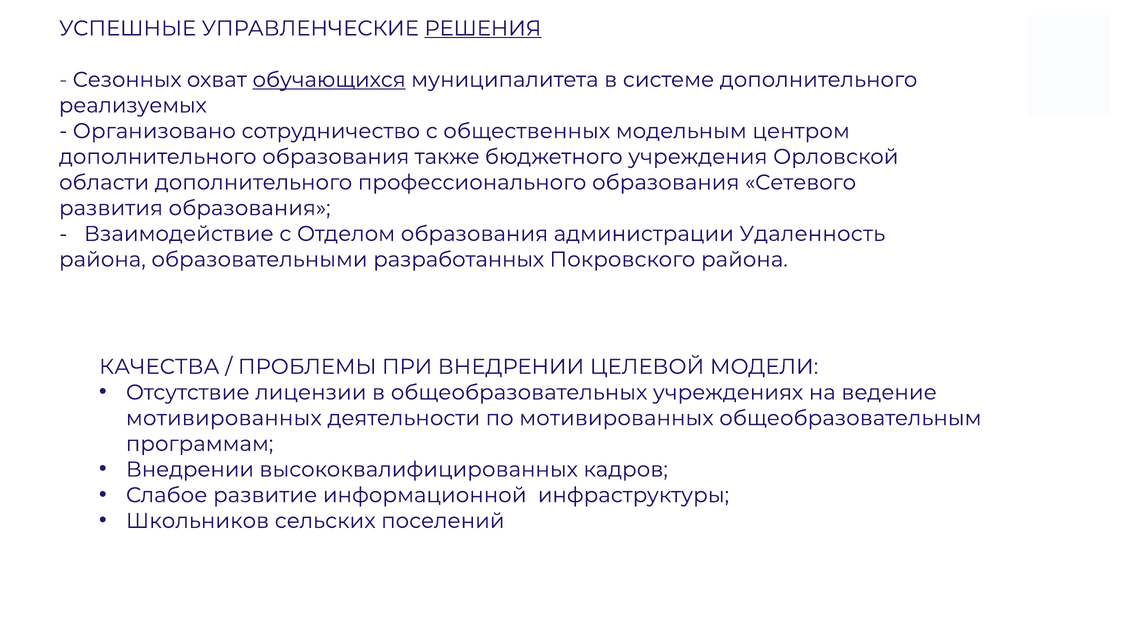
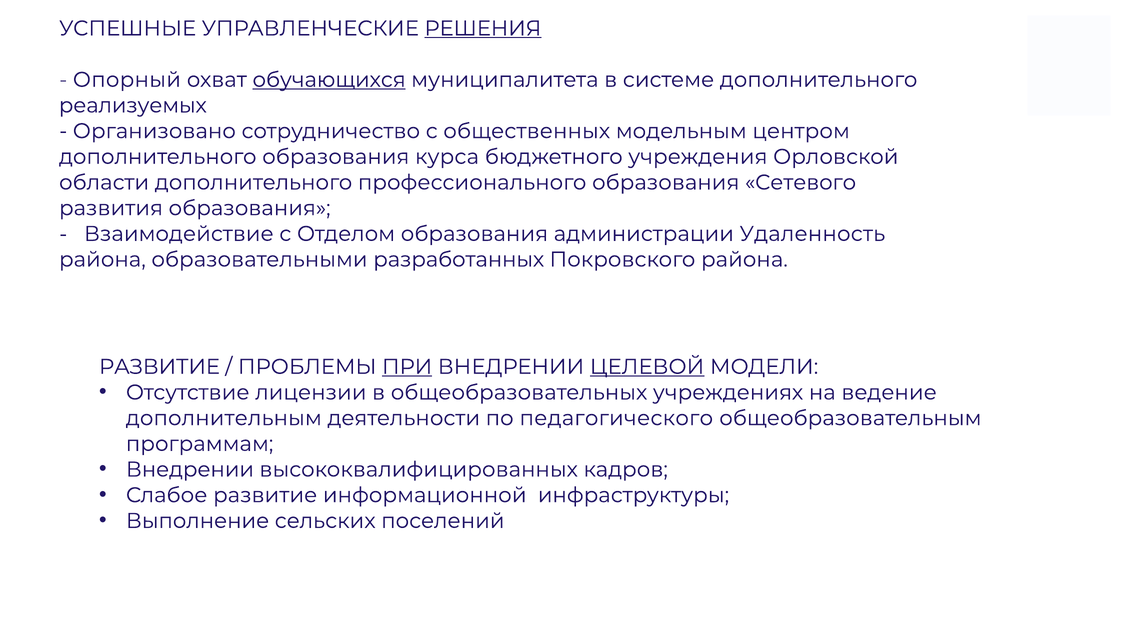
Сезонных: Сезонных -> Опорный (127, 80)
также: также -> курса (447, 157)
КАЧЕСТВА: КАЧЕСТВА -> РАЗВИТИЕ (159, 367)
ПРИ underline: none -> present (407, 367)
ЦЕЛЕВОЙ underline: none -> present (647, 367)
мотивированных: мотивированных -> дополнительным (224, 418)
по мотивированных: мотивированных -> педагогического (616, 418)
Школьников: Школьников -> Выполнение (198, 521)
